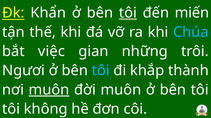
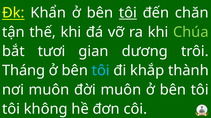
miến: miến -> chăn (192, 13)
Chúa colour: light blue -> light green (191, 32)
việc: việc -> tươi (52, 52)
những: những -> dương (145, 52)
Ngươi: Ngươi -> Tháng (24, 71)
muôn underline: present -> none (49, 90)
